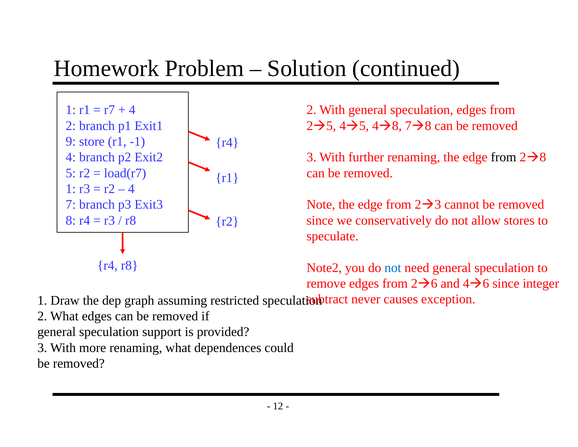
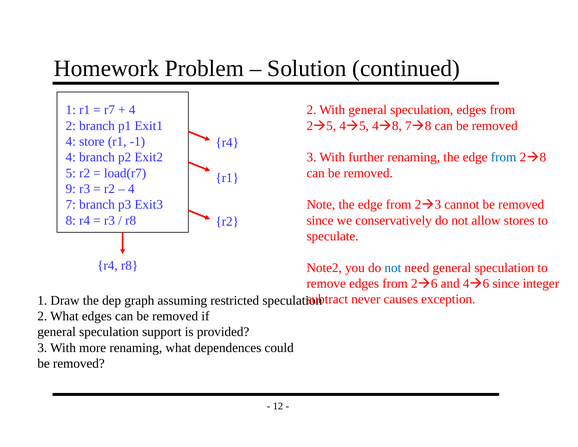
9: 9 -> 4 (71, 141)
from colour: black -> blue (504, 157)
1: 1 -> 9 (71, 189)
